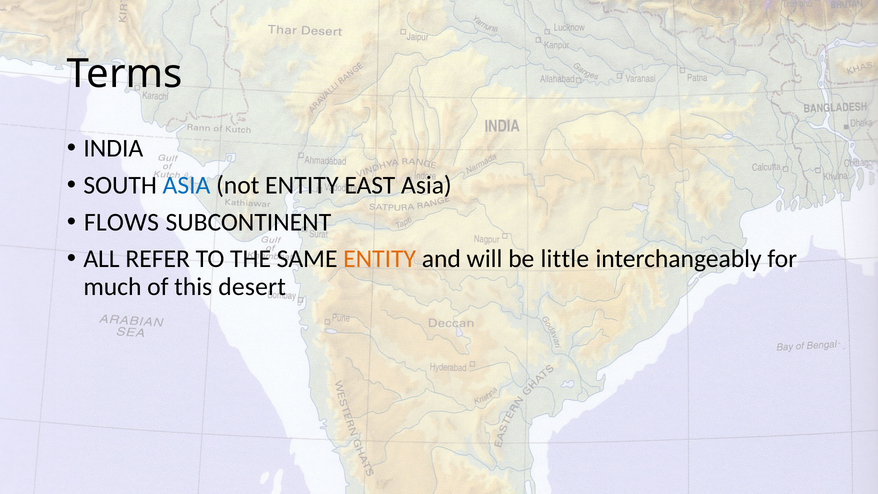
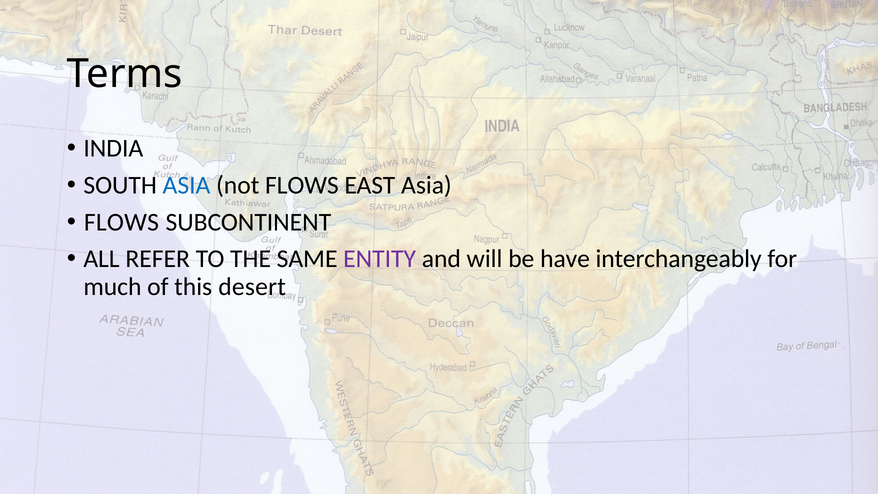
not ENTITY: ENTITY -> FLOWS (302, 185)
ENTITY colour: orange -> purple (380, 259)
little: little -> have (565, 259)
